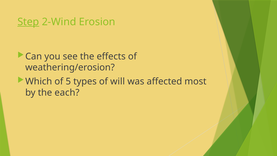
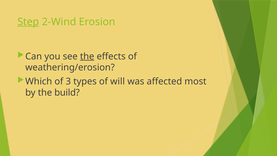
the underline: none -> present (87, 56)
5: 5 -> 3 (68, 81)
each: each -> build (67, 92)
